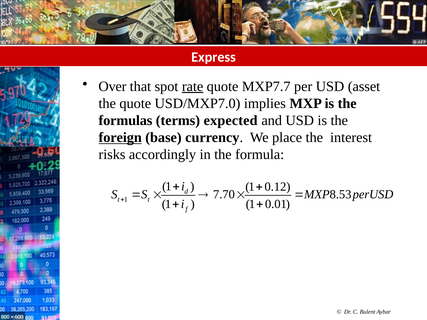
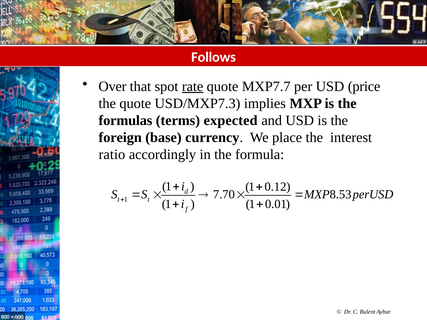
Express: Express -> Follows (214, 57)
asset: asset -> price (364, 86)
USD/MXP7.0: USD/MXP7.0 -> USD/MXP7.3 (198, 103)
foreign underline: present -> none (120, 138)
risks: risks -> ratio (112, 155)
